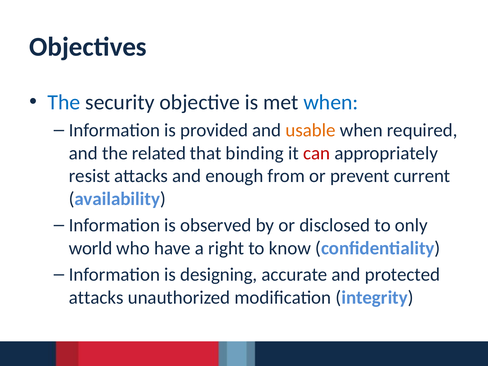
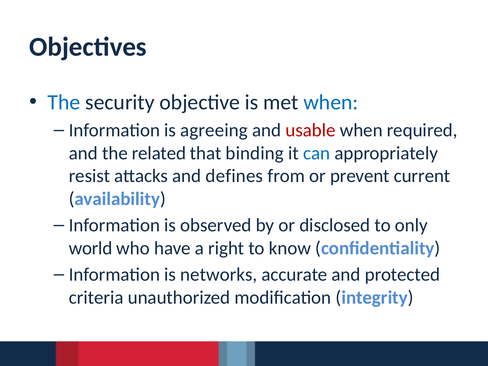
provided: provided -> agreeing (214, 130)
usable colour: orange -> red (311, 130)
can colour: red -> blue (317, 153)
enough: enough -> defines (234, 176)
designing: designing -> networks (219, 275)
attacks: attacks -> criteria (96, 298)
